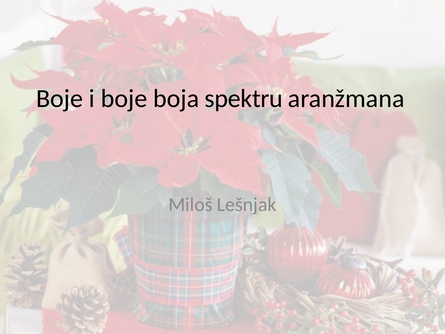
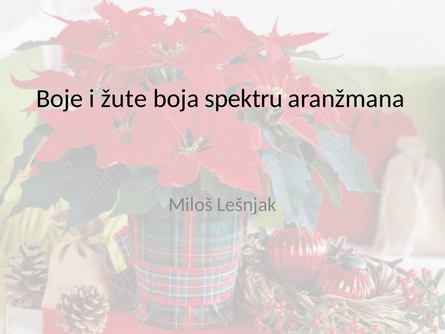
i boje: boje -> žute (124, 98)
